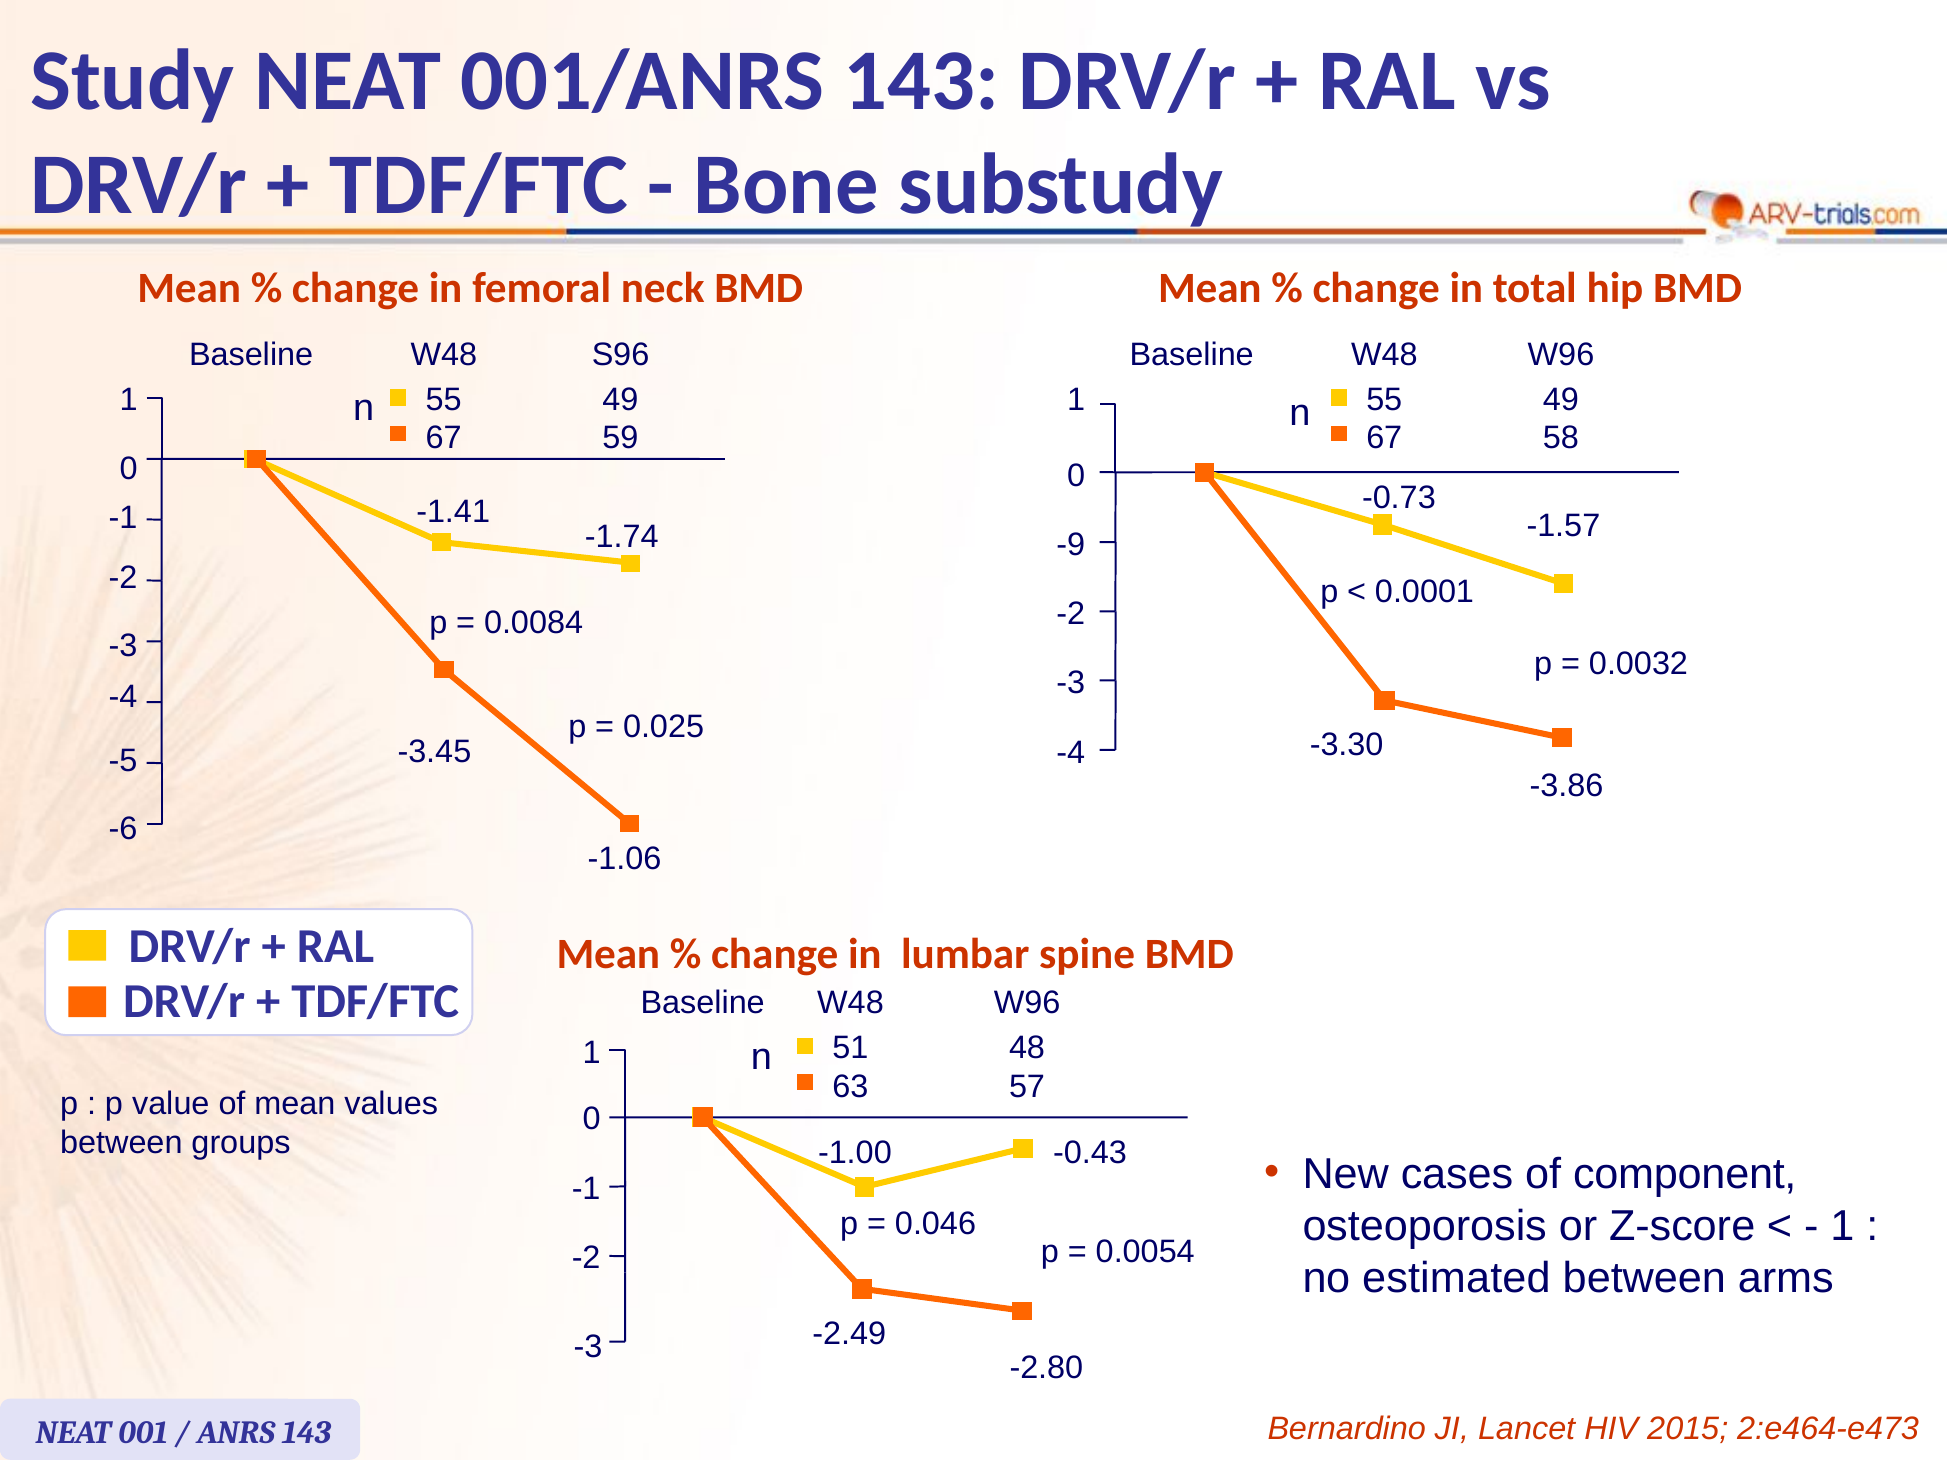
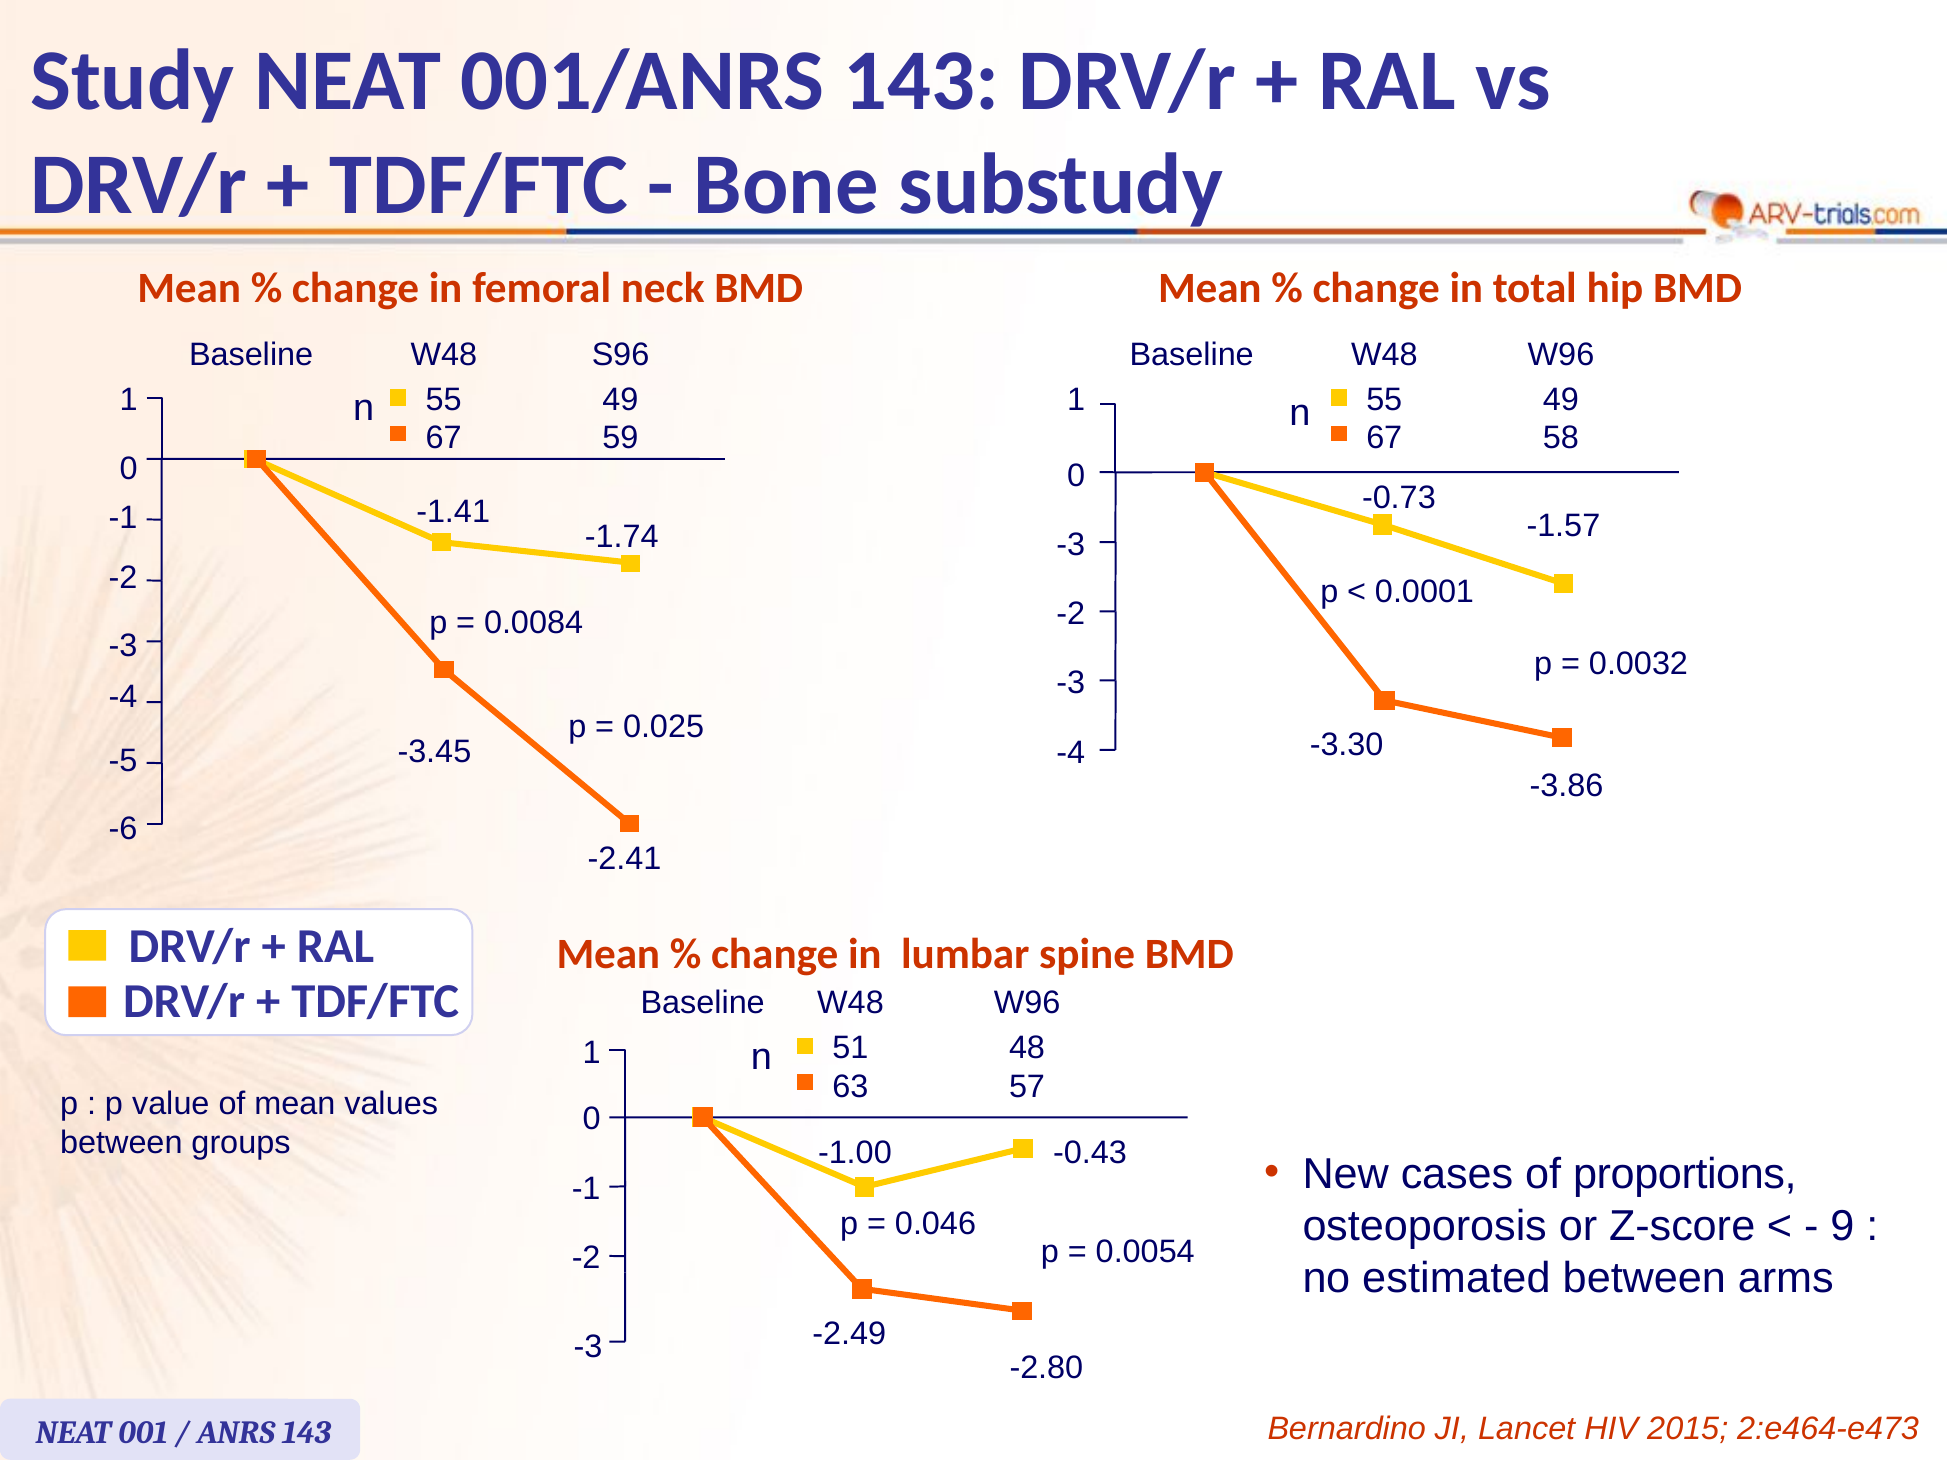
-9: -9 -> -3 (1071, 545)
-1.06: -1.06 -> -2.41 (625, 859)
component: component -> proportions (1685, 1174)
1: 1 -> 9 (1842, 1226)
